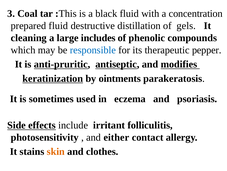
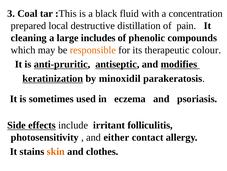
prepared fluid: fluid -> local (58, 26)
gels: gels -> pain (186, 26)
responsible colour: blue -> orange (93, 50)
pepper: pepper -> colour (207, 50)
ointments: ointments -> minoxidil (120, 78)
